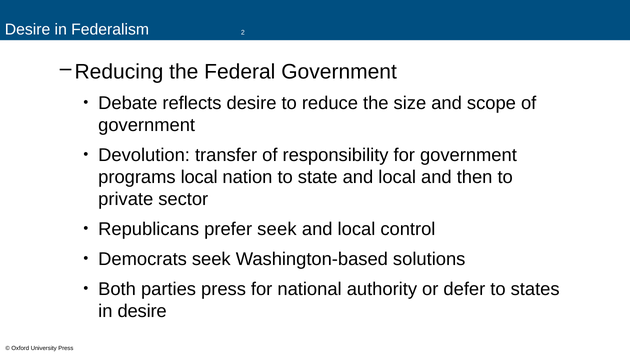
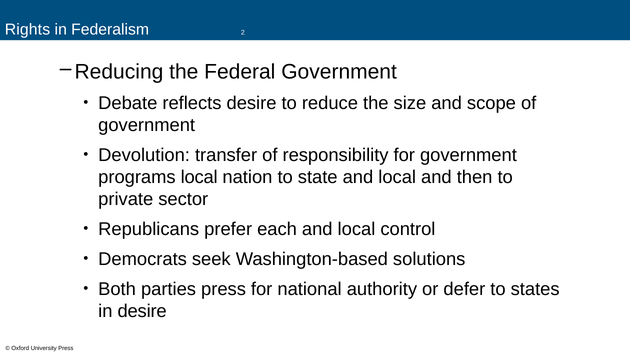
Desire: Desire -> Rights (27, 29)
prefer seek: seek -> each (277, 229)
